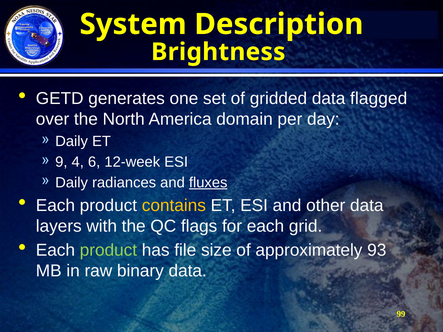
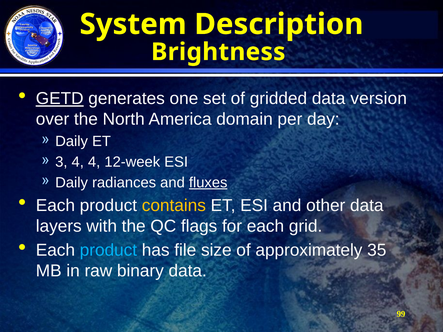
GETD underline: none -> present (60, 99)
flagged: flagged -> version (379, 99)
9: 9 -> 3 (61, 162)
4 6: 6 -> 4 (94, 162)
product colour: light green -> light blue (108, 250)
93: 93 -> 35 (377, 250)
